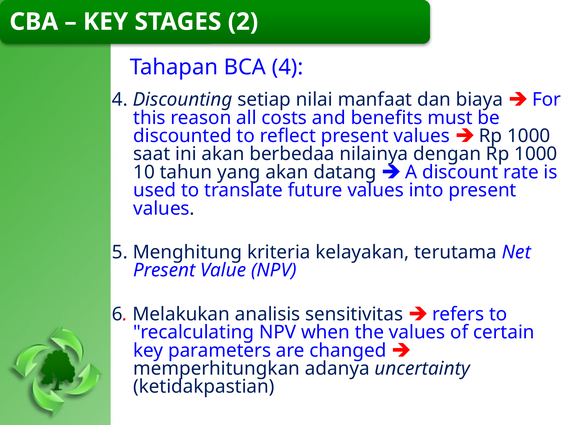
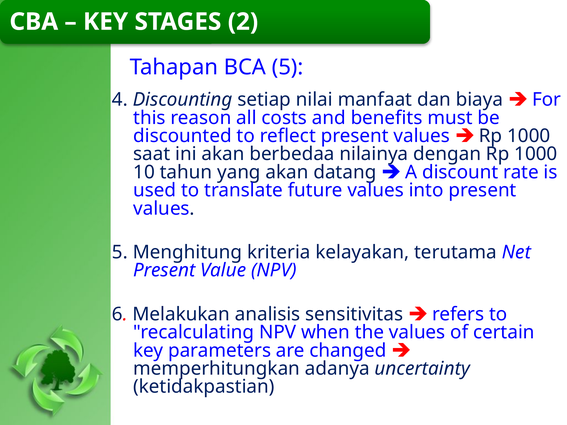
BCA 4: 4 -> 5 (288, 67)
